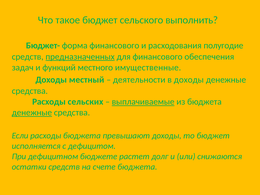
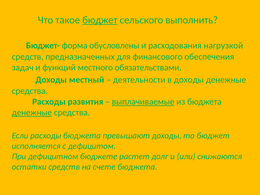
бюджет underline: none -> present (100, 20)
форма финансового: финансового -> обусловлены (114, 46)
полугодие: полугодие -> нагрузкой (223, 46)
предназначенных underline: present -> none (80, 57)
имущественные: имущественные -> обязательствами (148, 68)
сельских: сельских -> развития (86, 102)
